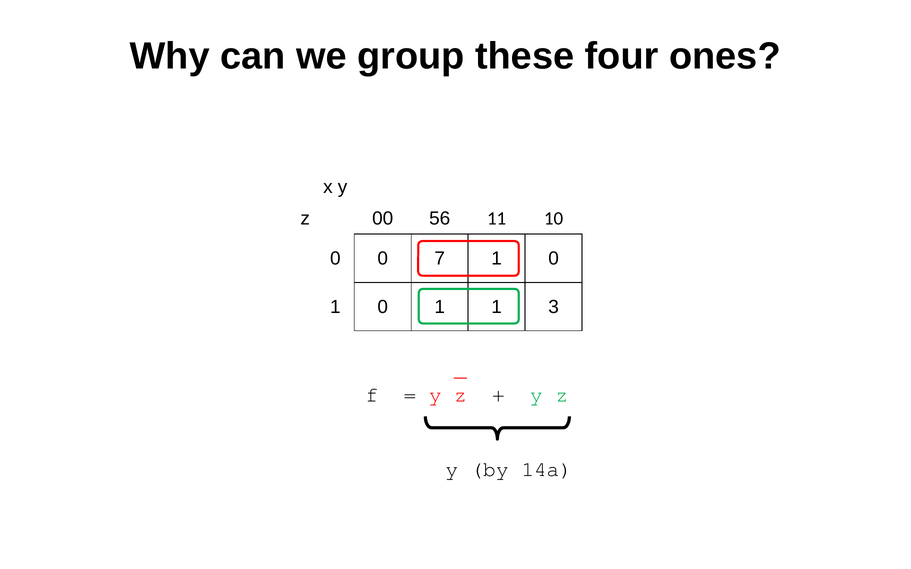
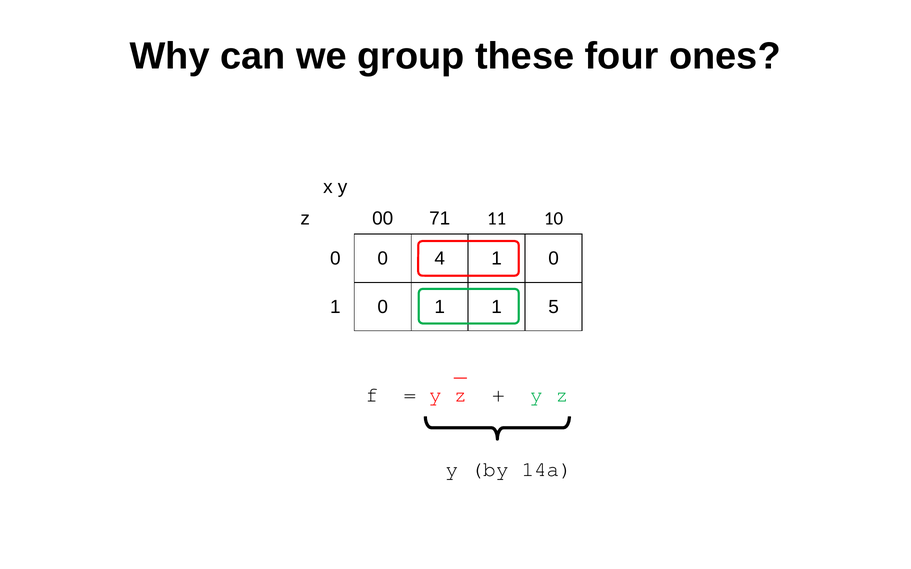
56: 56 -> 71 (440, 219)
7: 7 -> 4 (440, 259)
3: 3 -> 5 (554, 307)
